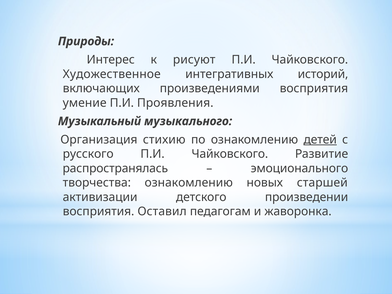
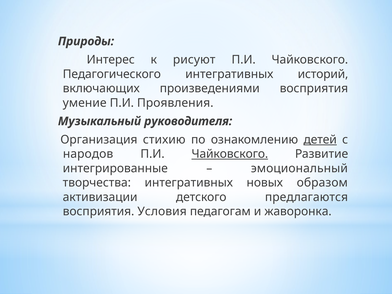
Художественное: Художественное -> Педагогического (112, 74)
музыкального: музыкального -> руководителя (188, 121)
русского: русского -> народов (88, 154)
Чайковского underline: none -> present (230, 154)
распространялась: распространялась -> интегрированные (115, 168)
эмоционального: эмоционального -> эмоциональный (299, 168)
творчества ознакомлению: ознакомлению -> интегративных (189, 183)
старшей: старшей -> образом (322, 183)
произведении: произведении -> предлагаются (306, 197)
Оставил: Оставил -> Условия (162, 211)
